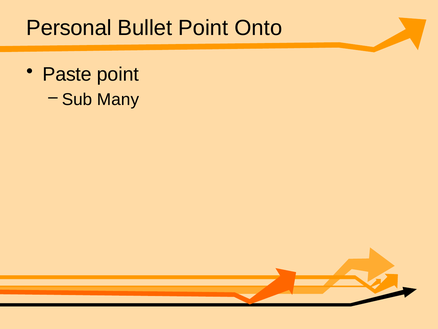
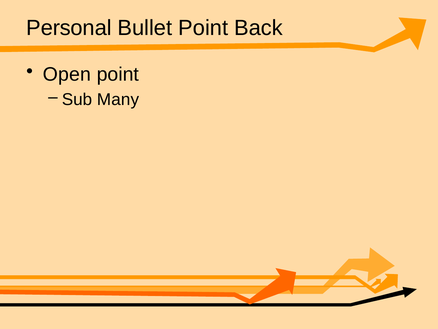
Onto: Onto -> Back (258, 28)
Paste: Paste -> Open (67, 74)
